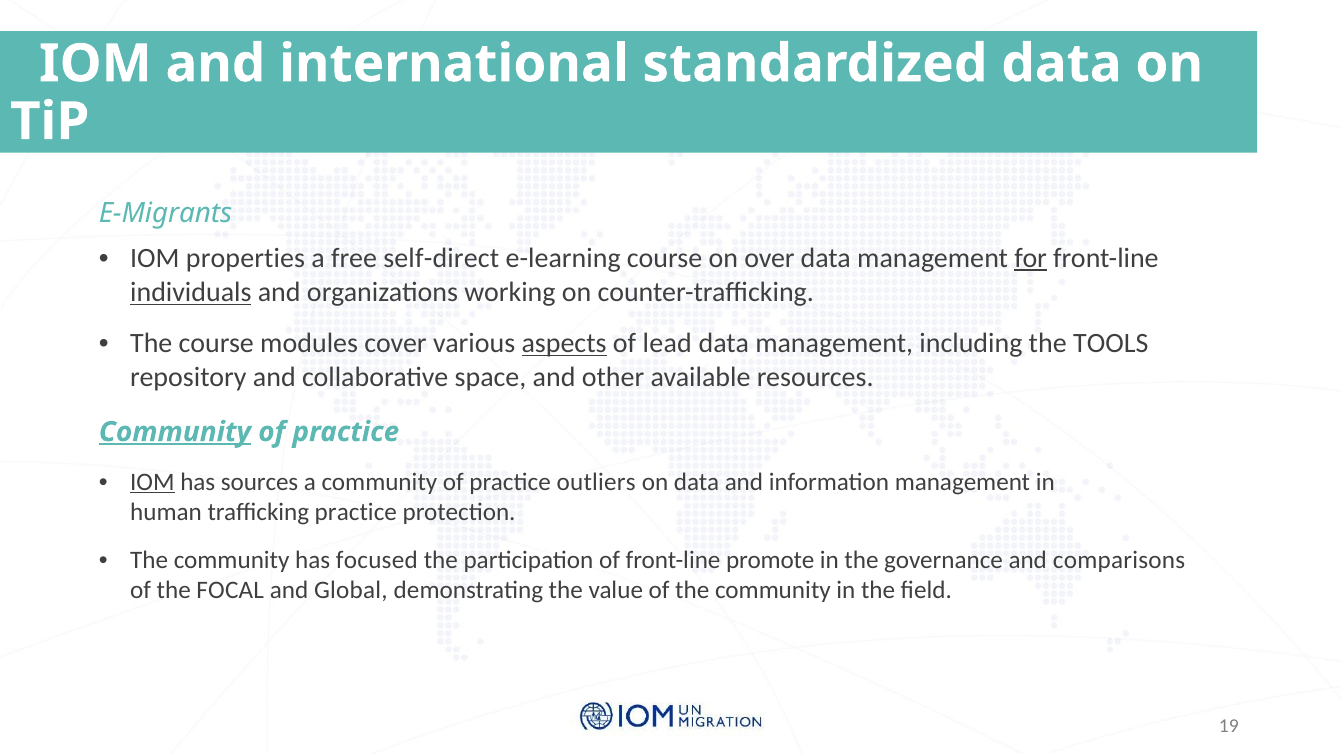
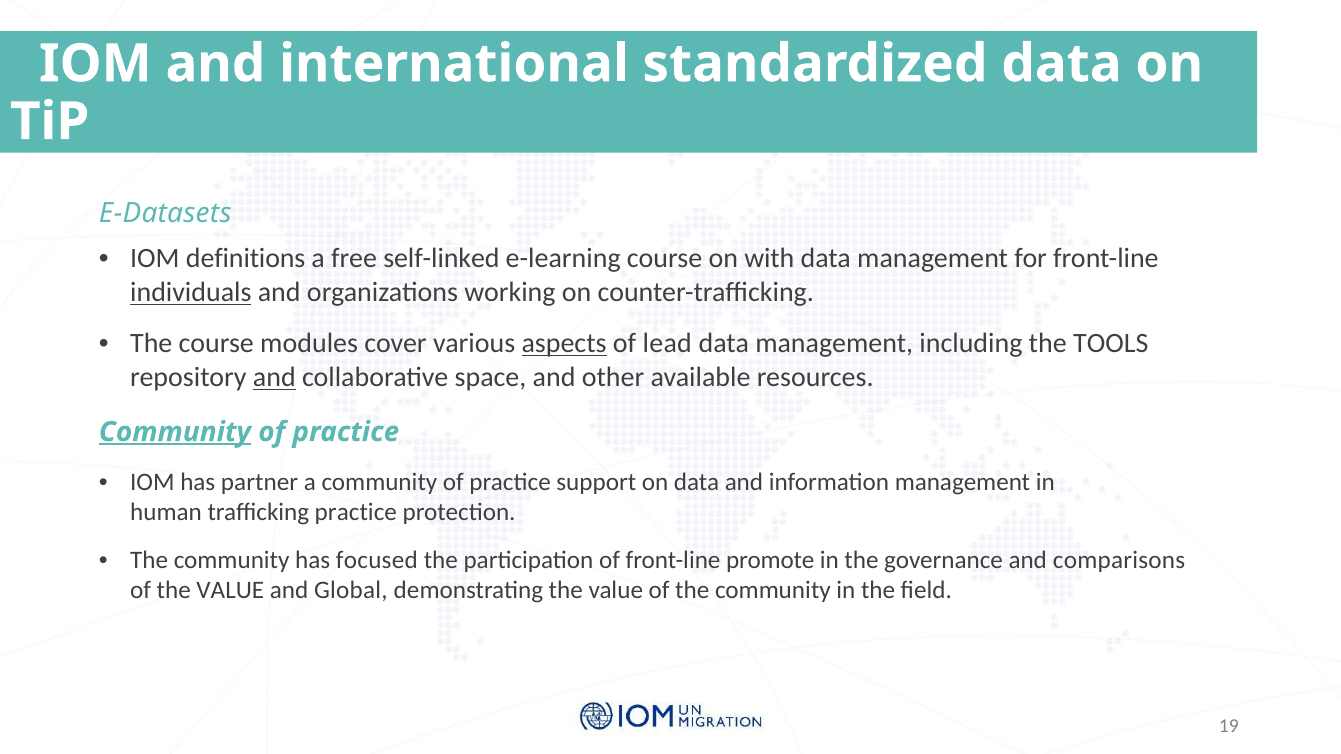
E-Migrants: E-Migrants -> E-Datasets (165, 213)
properties: properties -> definitions (246, 258)
self-direct: self-direct -> self-linked (441, 258)
over: over -> with (769, 258)
for underline: present -> none (1031, 258)
and underline: none -> present (274, 378)
IOM underline: present -> none (152, 482)
sources: sources -> partner (260, 482)
outliers: outliers -> support (596, 482)
of the FOCAL: FOCAL -> VALUE (230, 591)
